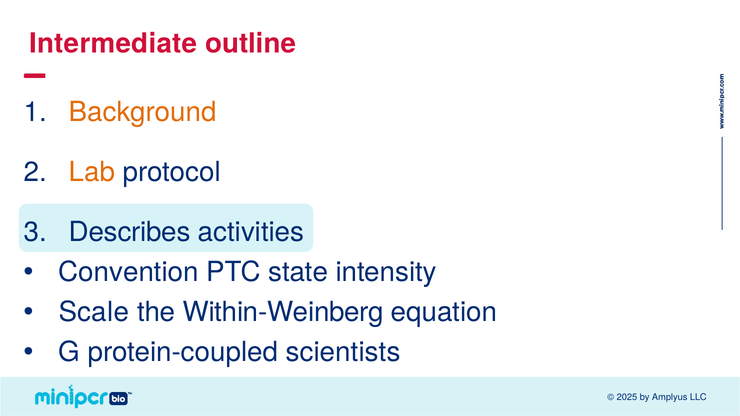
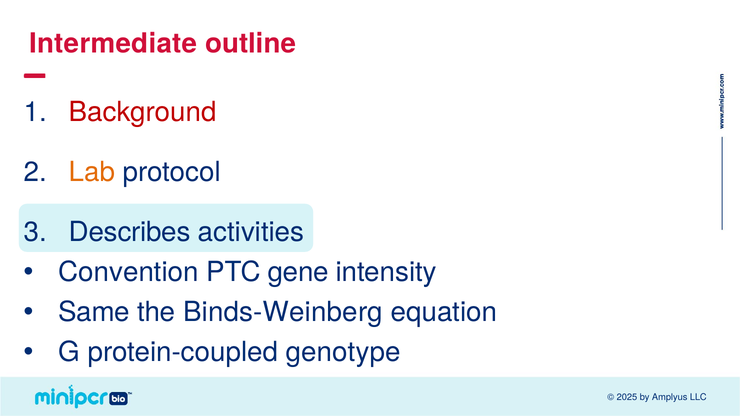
Background colour: orange -> red (143, 112)
state: state -> gene (298, 272)
Scale: Scale -> Same (94, 312)
Within-Weinberg: Within-Weinberg -> Binds-Weinberg (283, 312)
scientists: scientists -> genotype (343, 352)
